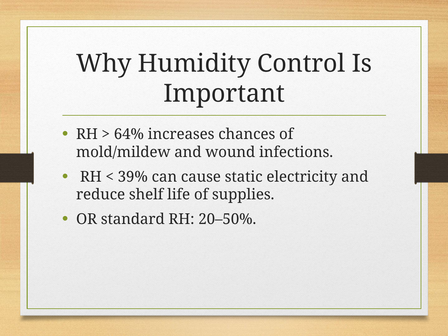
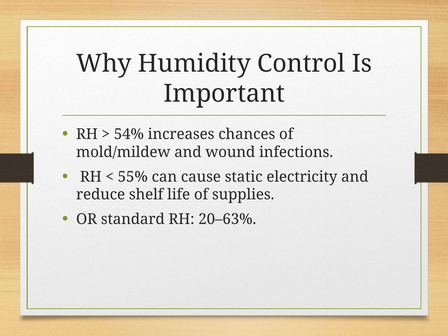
64%: 64% -> 54% (129, 134)
39%: 39% -> 55% (133, 177)
20–50%: 20–50% -> 20–63% (227, 219)
